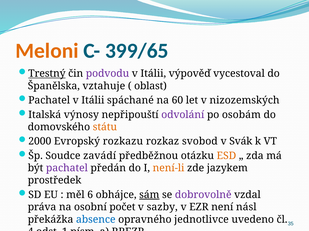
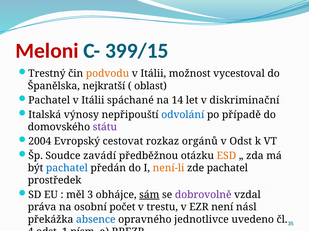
Meloni colour: orange -> red (47, 51)
399/65: 399/65 -> 399/15 (137, 51)
Trestný underline: present -> none (47, 74)
podvodu colour: purple -> orange (108, 74)
výpověď: výpověď -> možnost (190, 74)
vztahuje: vztahuje -> nejkratší (104, 86)
60: 60 -> 14 (177, 101)
nizozemských: nizozemských -> diskriminační (244, 101)
odvolání colour: purple -> blue (183, 115)
osobám: osobám -> případě (241, 115)
státu colour: orange -> purple (105, 127)
2000: 2000 -> 2004 (40, 142)
rozkazu: rozkazu -> cestovat (123, 142)
svobod: svobod -> orgánů (200, 142)
v Svák: Svák -> Odst (241, 142)
pachatel colour: purple -> blue (67, 169)
zde jazykem: jazykem -> pachatel (227, 169)
6: 6 -> 3 (90, 195)
sazby: sazby -> trestu (162, 208)
